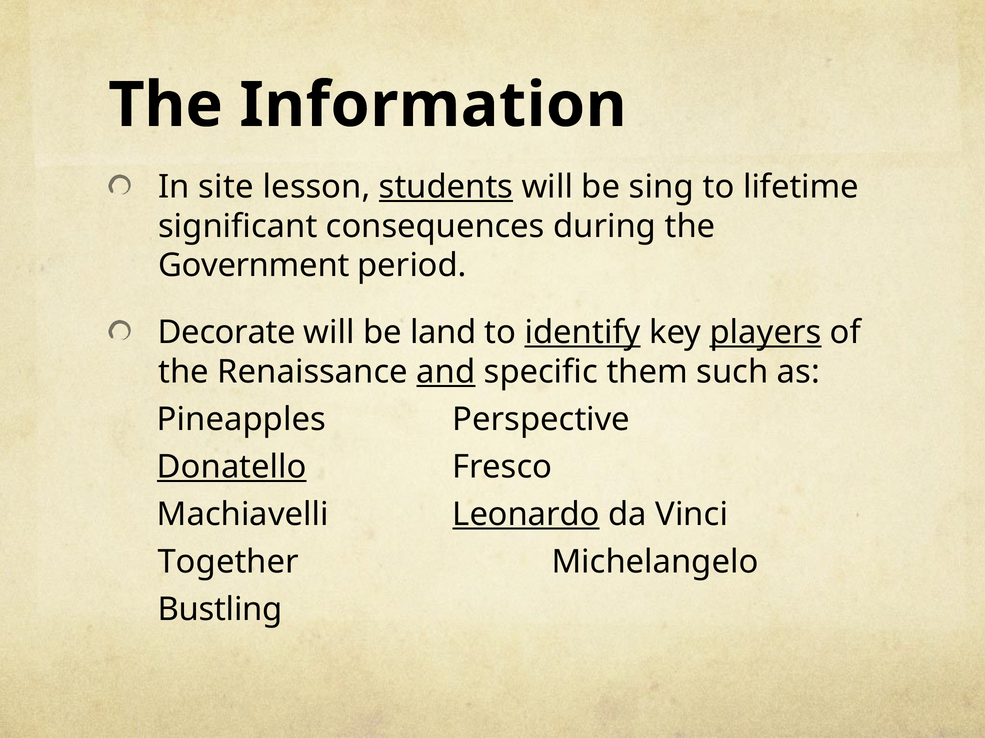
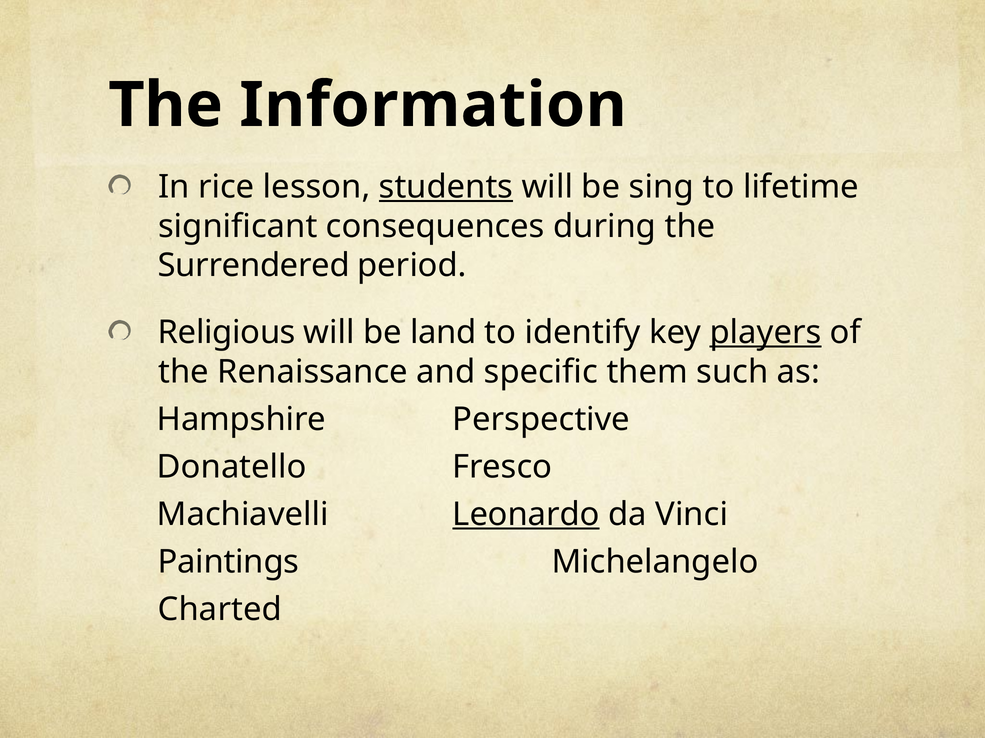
site: site -> rice (226, 187)
Government: Government -> Surrendered (254, 266)
Decorate: Decorate -> Religious (227, 333)
identify underline: present -> none (583, 333)
and underline: present -> none (446, 372)
Pineapples: Pineapples -> Hampshire (241, 420)
Donatello underline: present -> none (232, 467)
Together: Together -> Paintings (228, 563)
Bustling: Bustling -> Charted (220, 610)
